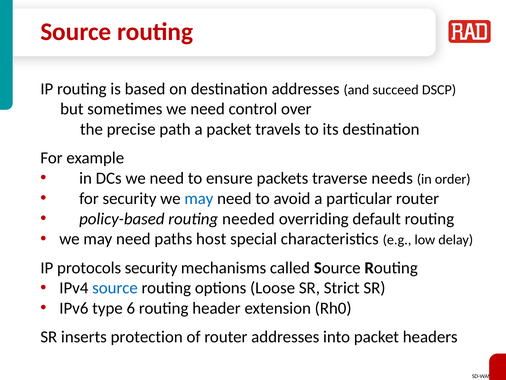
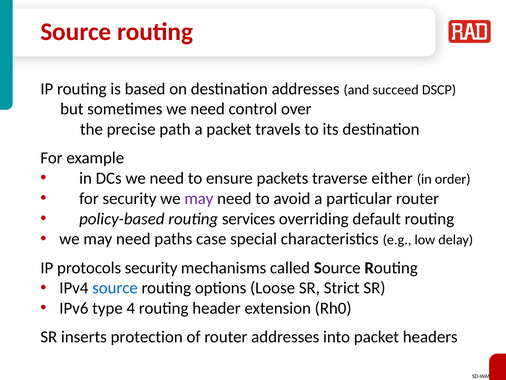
needs: needs -> either (392, 178)
may colour: blue -> purple (199, 198)
needed: needed -> services (249, 219)
host: host -> case (211, 239)
6: 6 -> 4 (131, 308)
